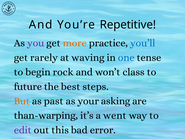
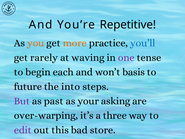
you colour: purple -> orange (36, 43)
one colour: blue -> purple (126, 57)
rock: rock -> each (63, 72)
class: class -> basis (134, 72)
best: best -> into (71, 86)
But colour: orange -> purple (22, 101)
than-warping: than-warping -> over-warping (46, 115)
went: went -> three (115, 115)
error: error -> store (103, 130)
